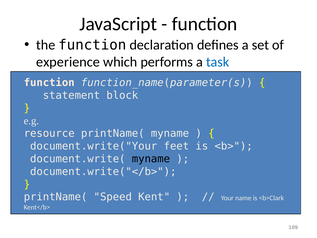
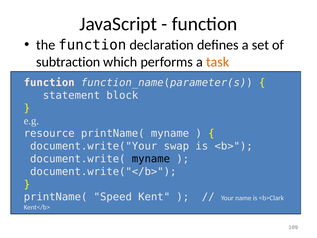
experience: experience -> subtraction (68, 62)
task colour: blue -> orange (218, 62)
feet: feet -> swap (176, 146)
